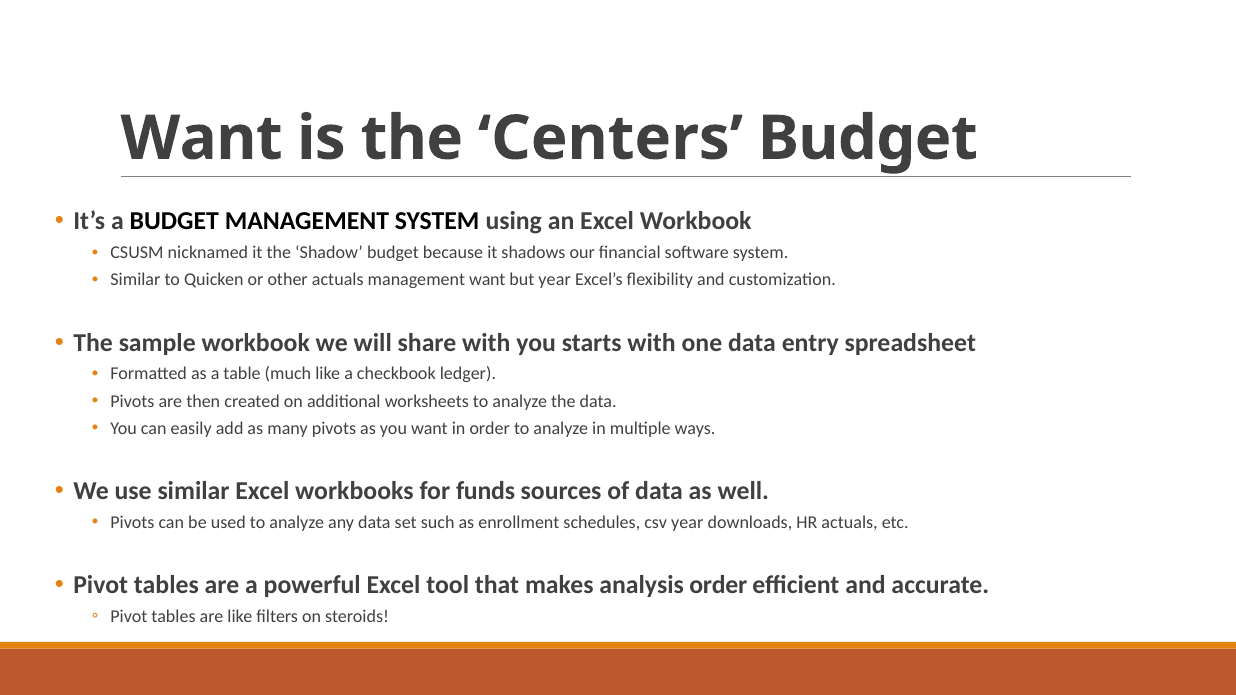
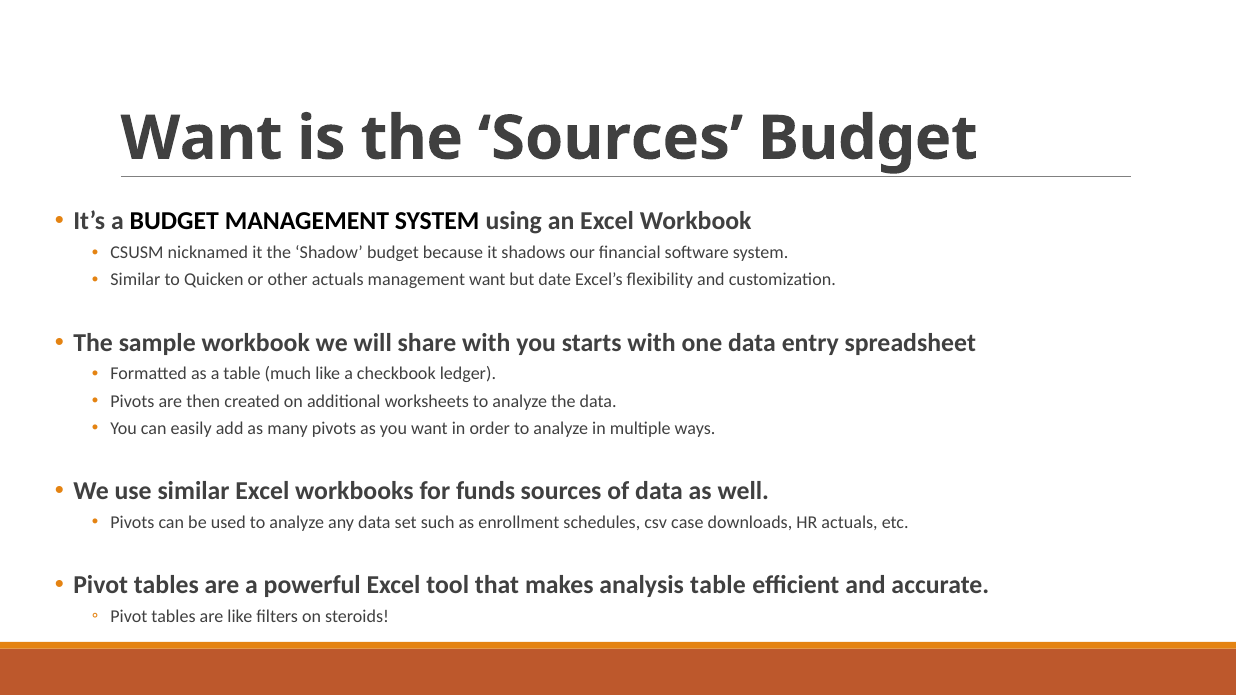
the Centers: Centers -> Sources (611, 138)
but year: year -> date (555, 280)
csv year: year -> case (687, 523)
analysis order: order -> table (718, 586)
